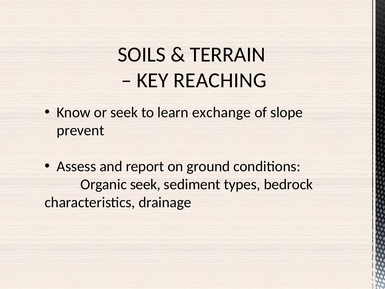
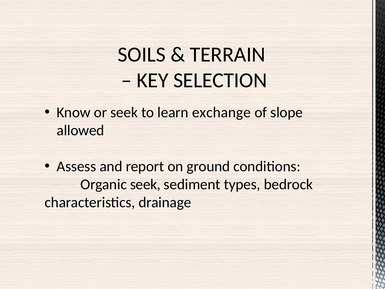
REACHING: REACHING -> SELECTION (220, 80)
prevent: prevent -> allowed (81, 130)
